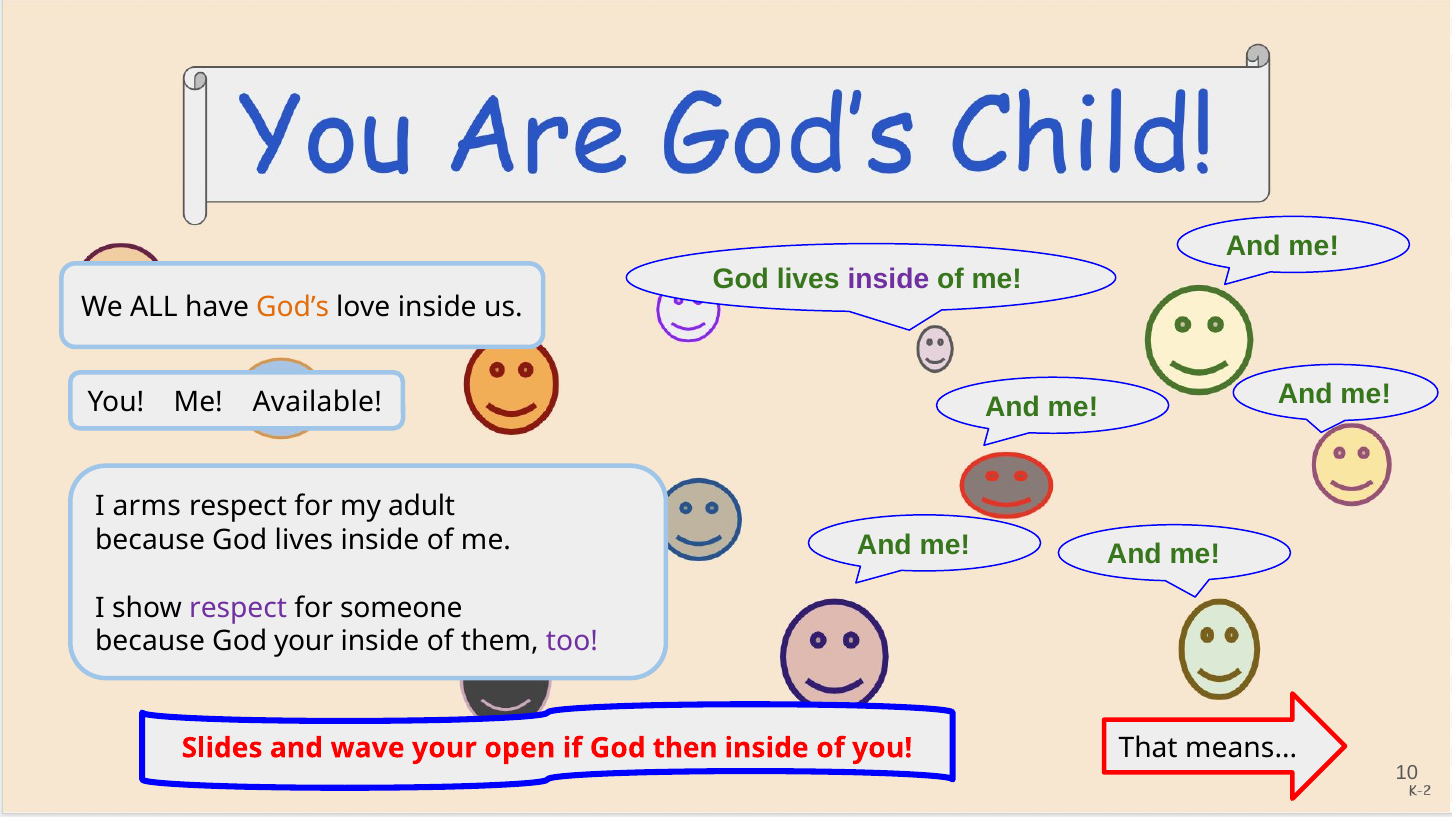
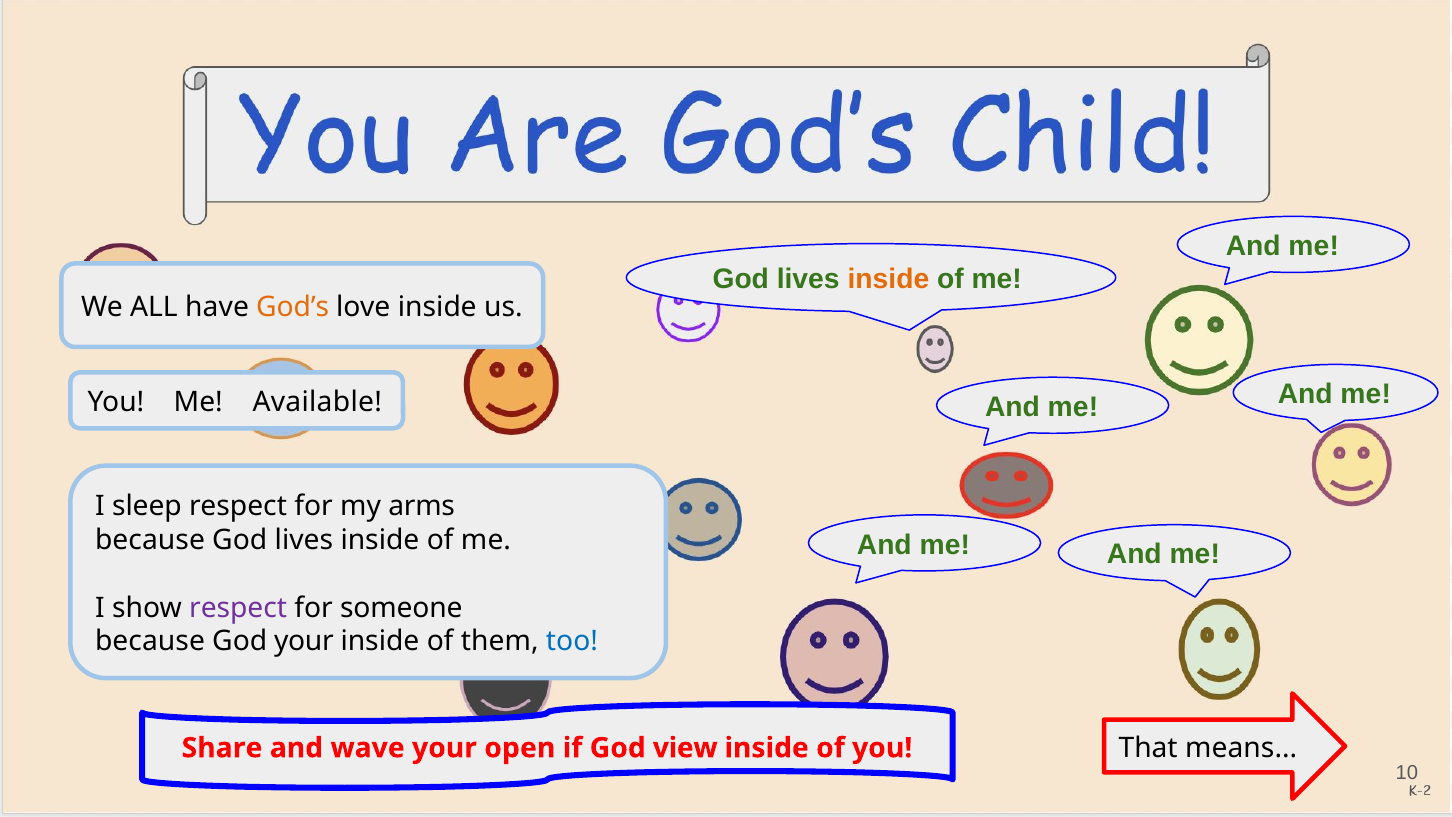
inside colour: purple -> orange (888, 279)
arms: arms -> sleep (147, 506)
adult: adult -> arms (422, 506)
too colour: purple -> blue (572, 641)
Slides: Slides -> Share (222, 748)
then: then -> view (685, 748)
